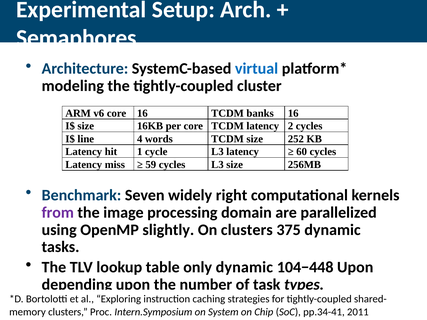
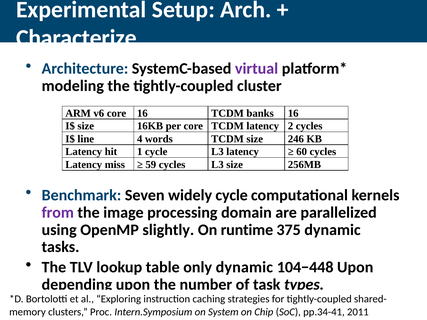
Semaphores: Semaphores -> Characterize (76, 38)
virtual colour: blue -> purple (257, 69)
252: 252 -> 246 (296, 139)
widely right: right -> cycle (232, 195)
On clusters: clusters -> runtime (247, 230)
